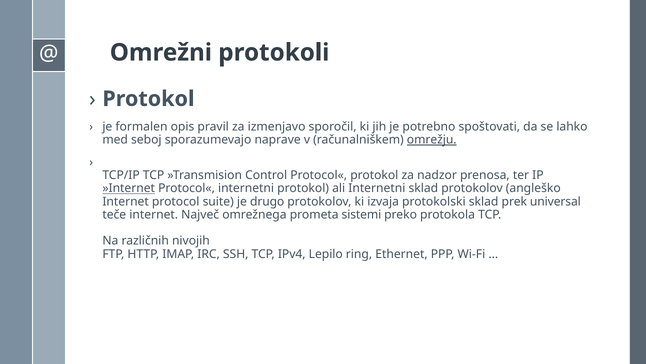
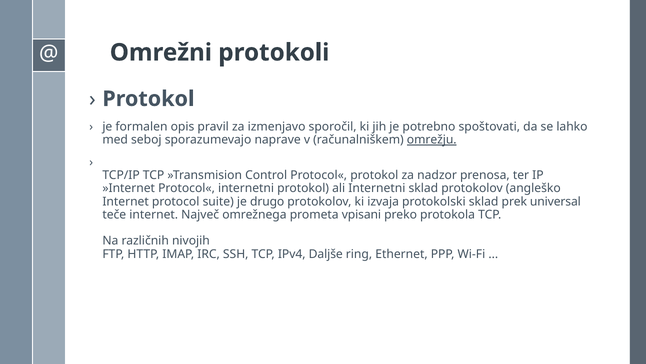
»Internet underline: present -> none (129, 188)
sistemi: sistemi -> vpisani (361, 214)
Lepilo: Lepilo -> Daljše (326, 254)
